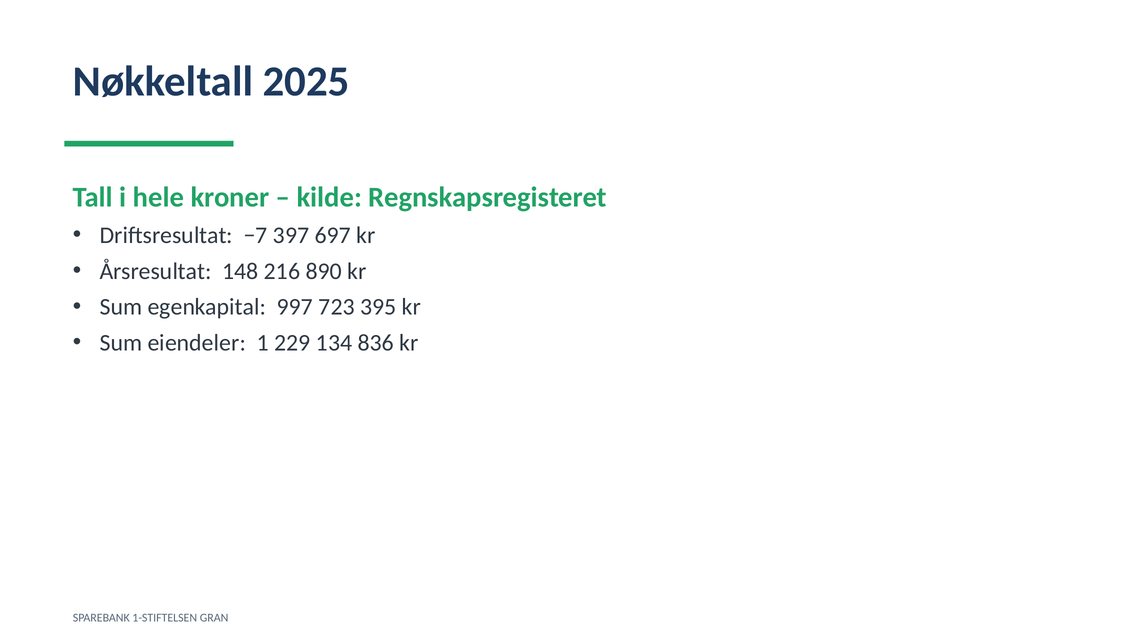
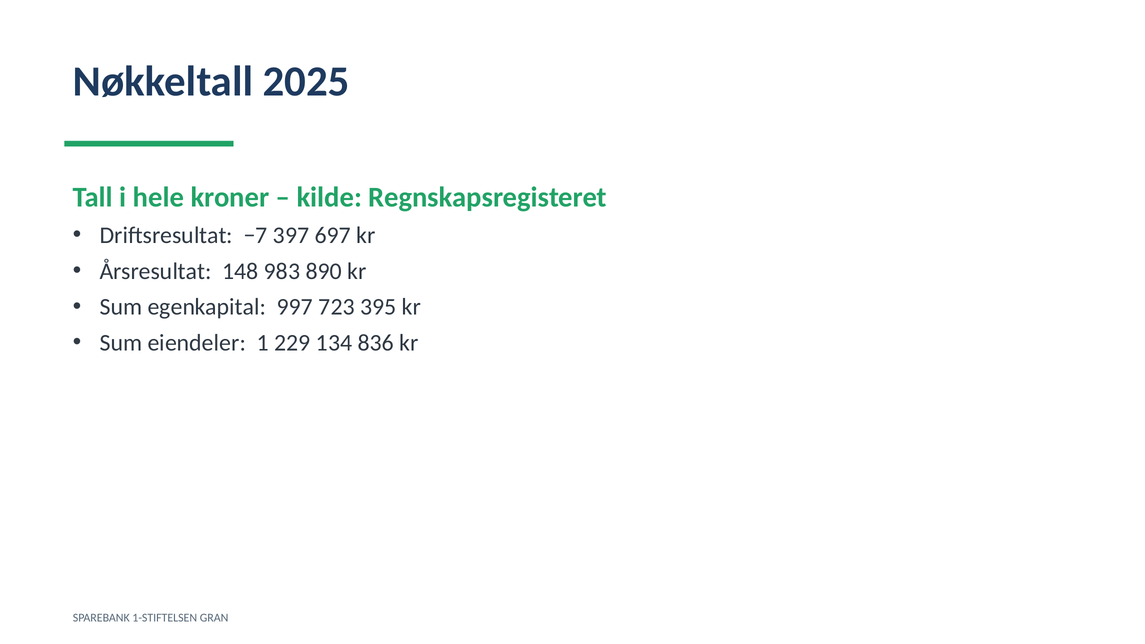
216: 216 -> 983 (282, 271)
